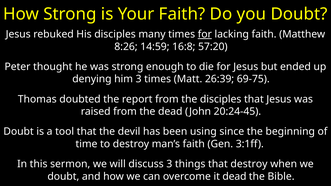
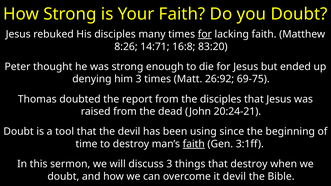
14:59: 14:59 -> 14:71 (155, 47)
57:20: 57:20 -> 83:20 (213, 47)
26:39: 26:39 -> 26:92 (220, 79)
20:24-45: 20:24-45 -> 20:24-21 (237, 112)
faith underline: none -> present (194, 144)
it dead: dead -> devil (234, 177)
